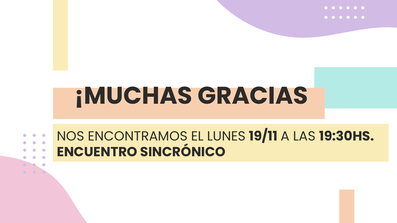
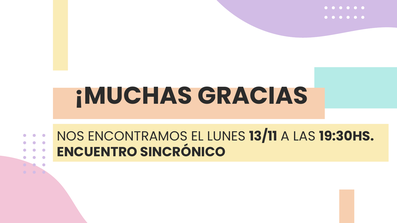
19/11: 19/11 -> 13/11 (263, 136)
